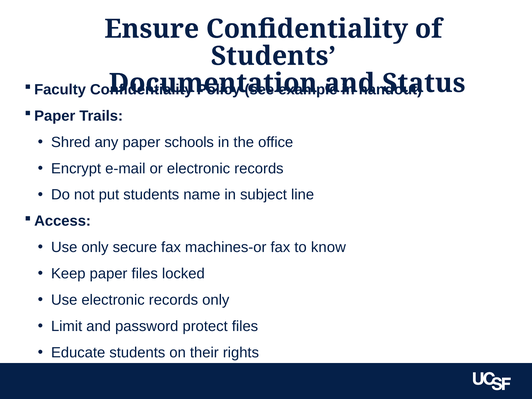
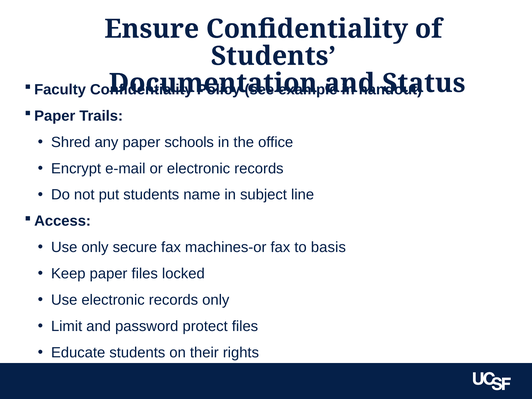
know: know -> basis (328, 247)
